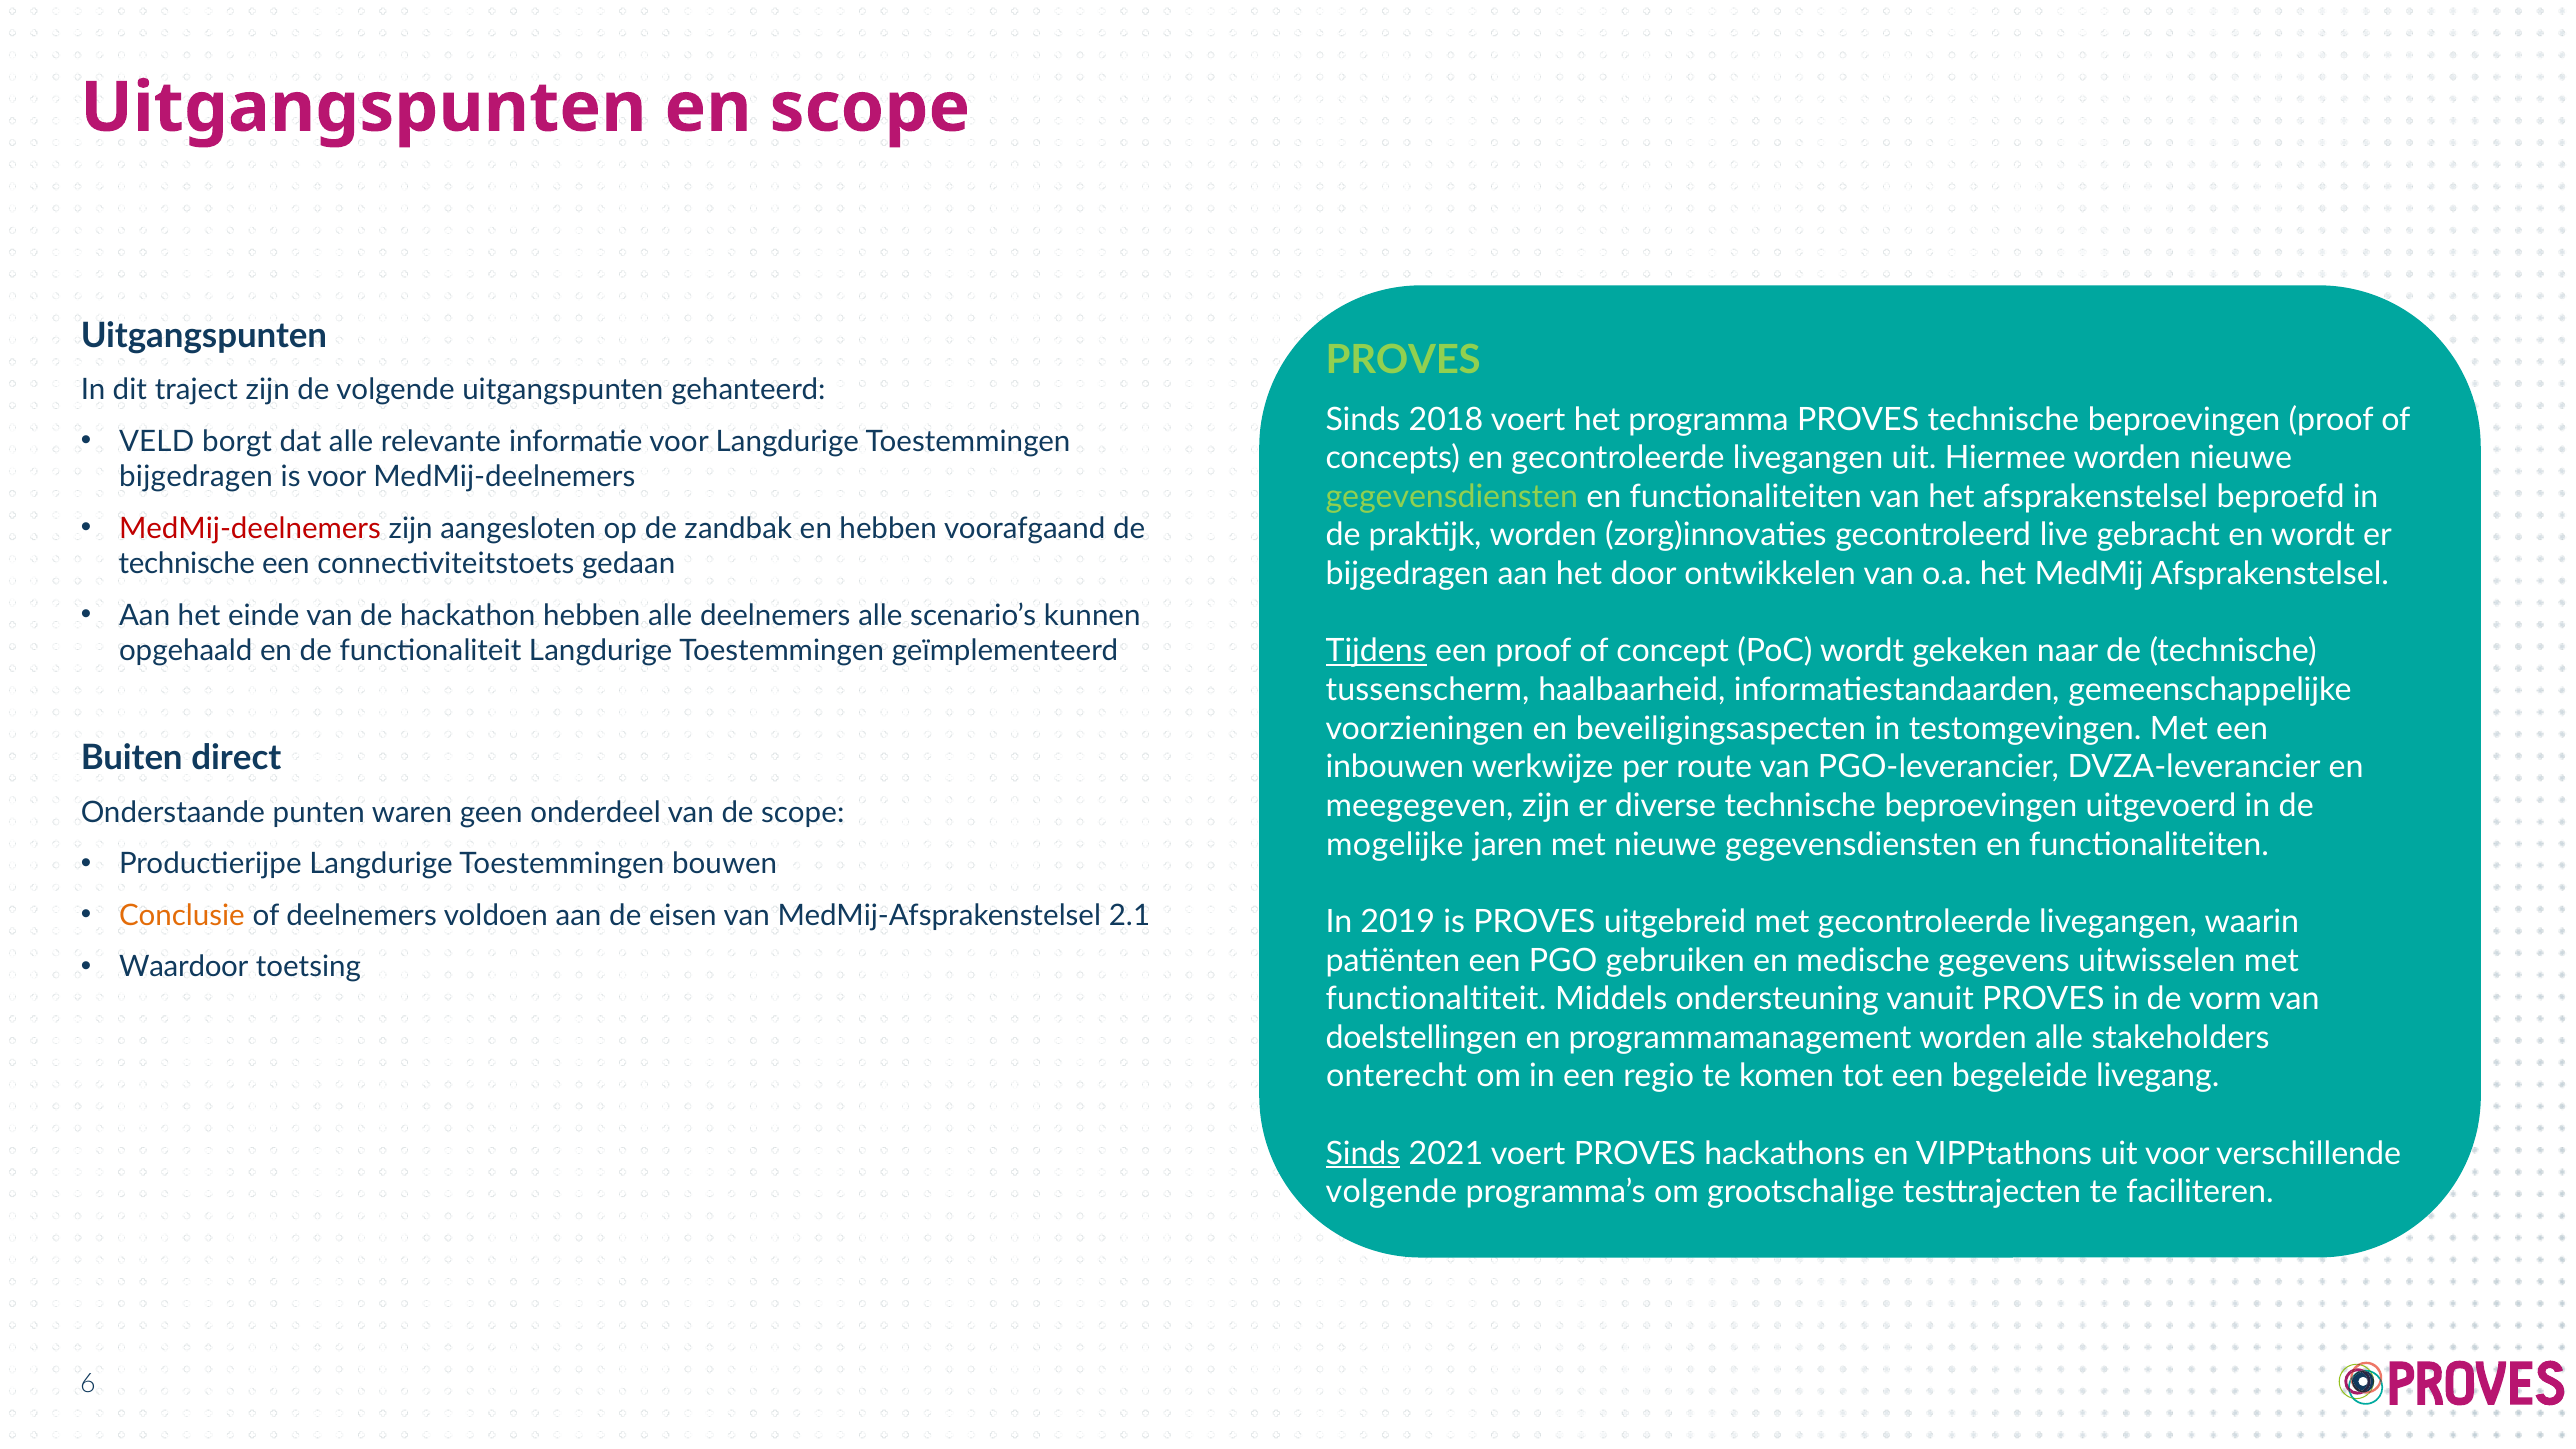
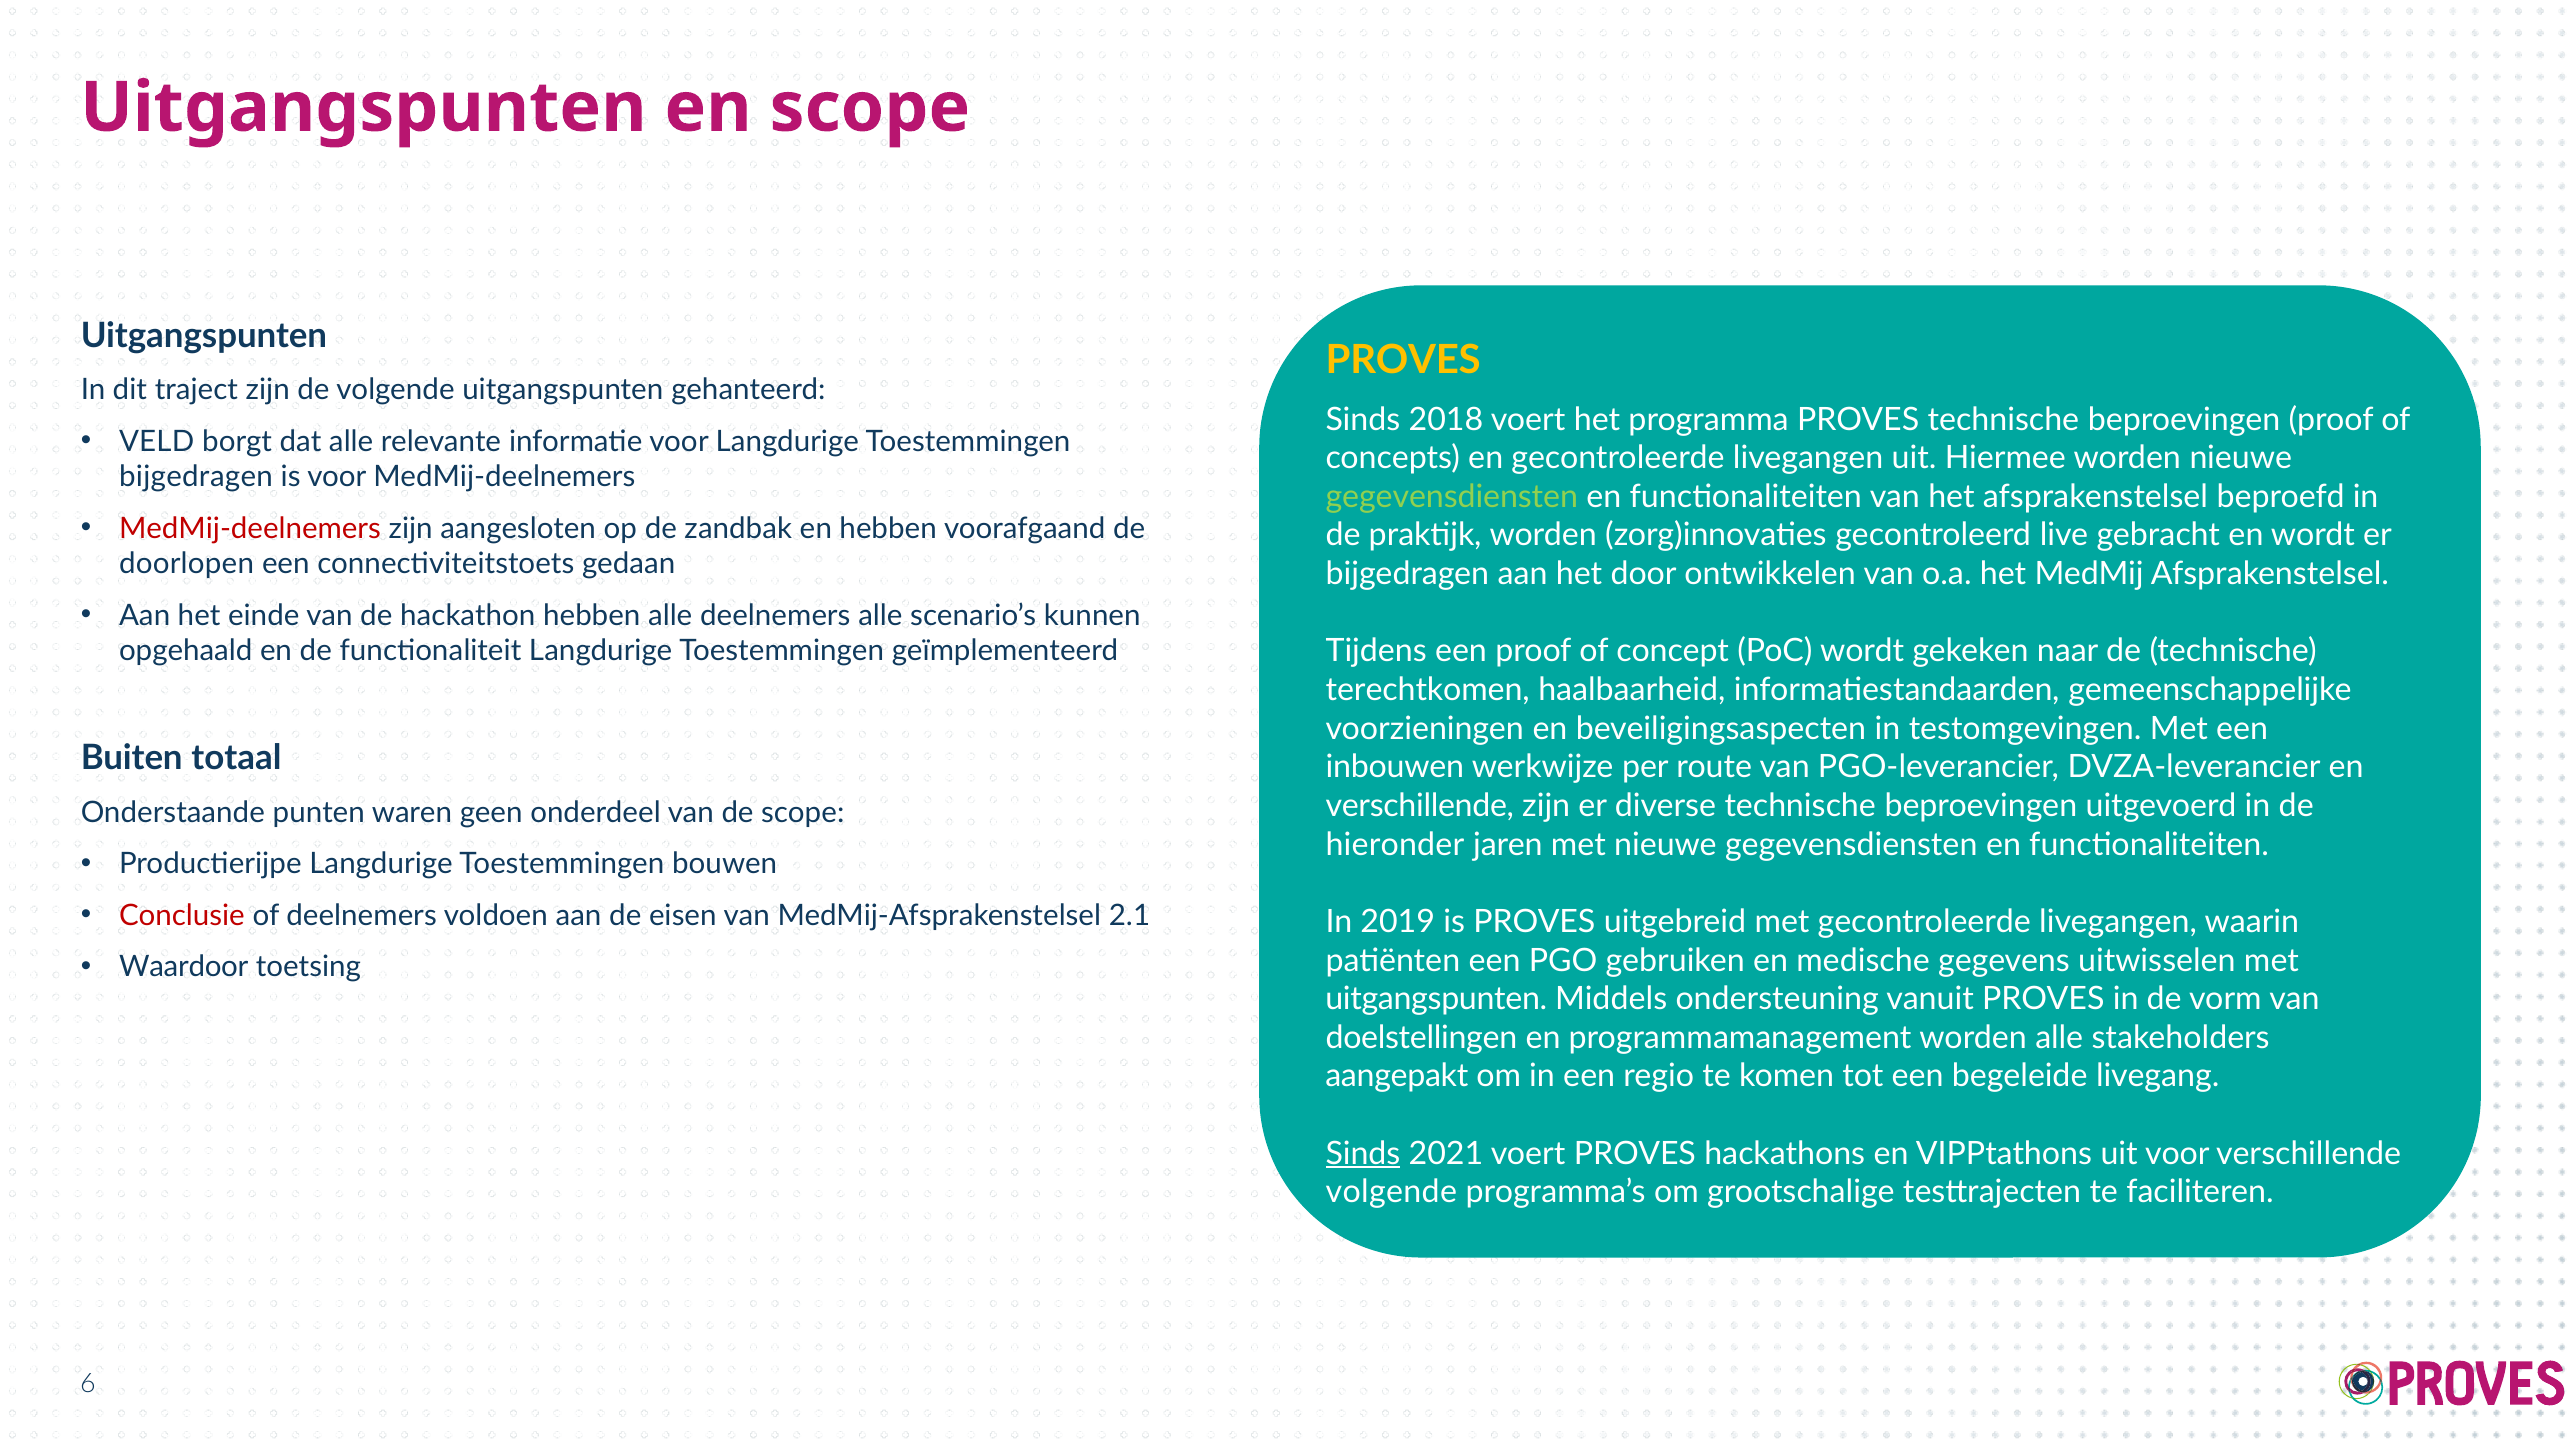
PROVES colour: light green -> yellow (1403, 360)
technische: technische -> doorlopen (187, 564)
Tijdens underline: present -> none (1376, 651)
tussenscherm: tussenscherm -> terechtkomen (1428, 690)
direct: direct -> totaal (236, 758)
meegegeven: meegegeven -> verschillende (1420, 806)
mogelijke: mogelijke -> hieronder (1395, 844)
Conclusie colour: orange -> red (182, 916)
functionaltiteit: functionaltiteit -> uitgangspunten (1436, 999)
onterecht: onterecht -> aangepakt (1397, 1076)
